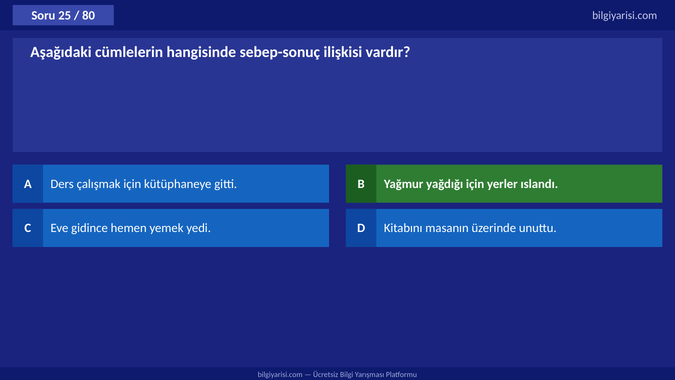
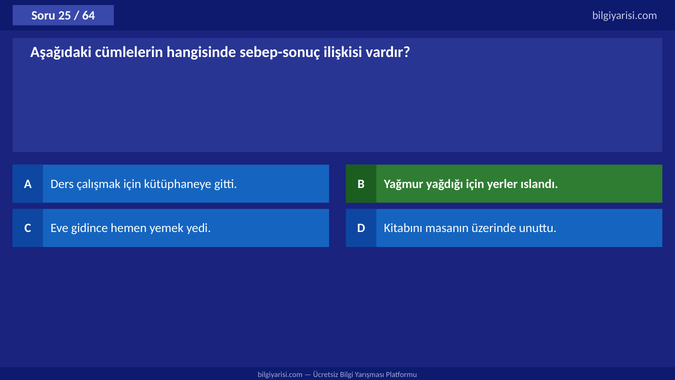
80: 80 -> 64 (89, 15)
